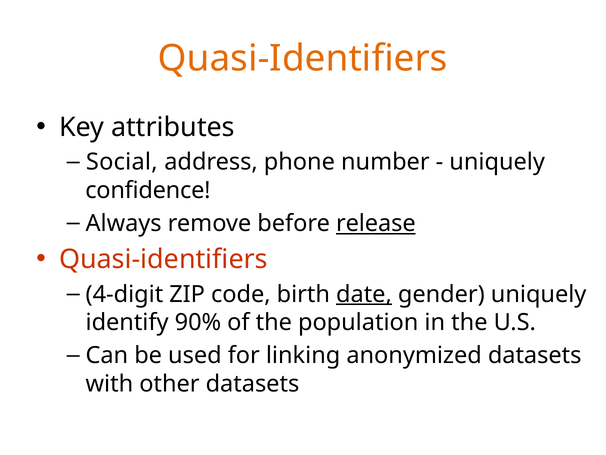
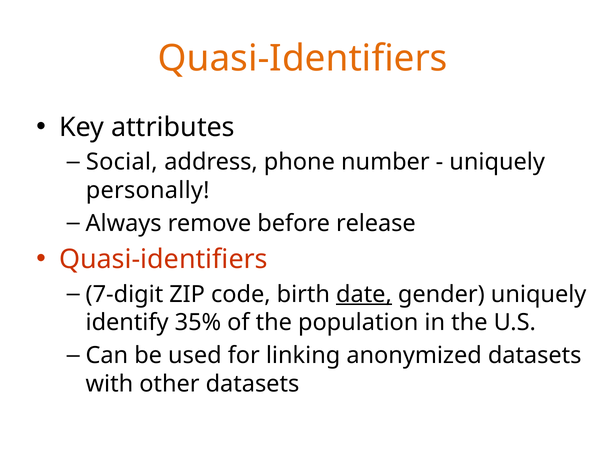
confidence: confidence -> personally (148, 190)
release underline: present -> none (376, 223)
4-digit: 4-digit -> 7-digit (124, 294)
90%: 90% -> 35% (198, 322)
